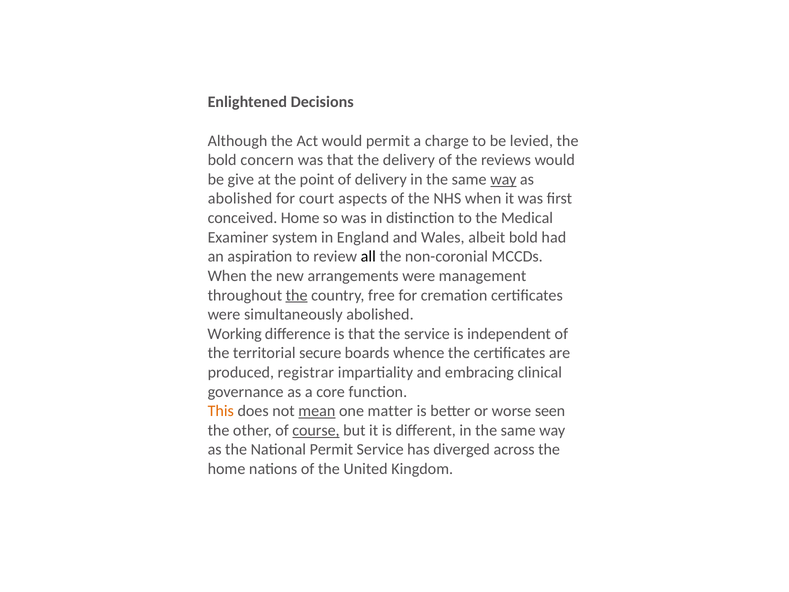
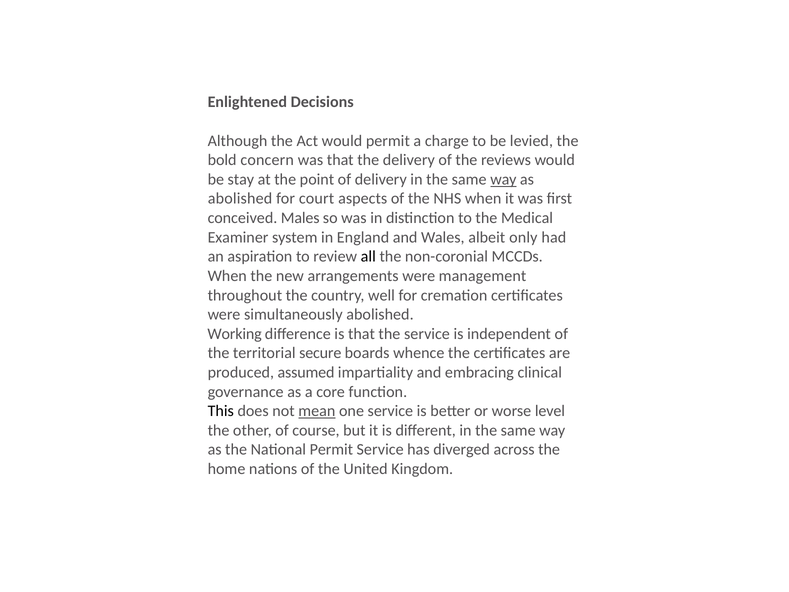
give: give -> stay (241, 179)
conceived Home: Home -> Males (300, 218)
albeit bold: bold -> only (523, 237)
the underline: present -> none (297, 295)
free: free -> well (381, 295)
registrar: registrar -> assumed (306, 372)
This colour: orange -> black (221, 411)
one matter: matter -> service (390, 411)
seen: seen -> level (550, 411)
course underline: present -> none (316, 430)
